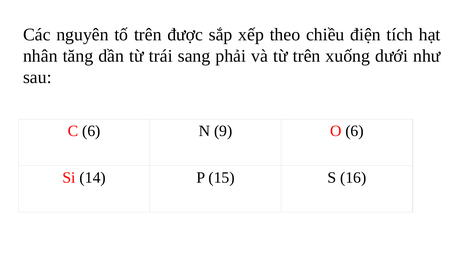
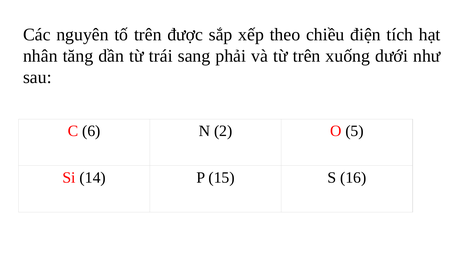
9: 9 -> 2 (223, 131)
O 6: 6 -> 5 (355, 131)
